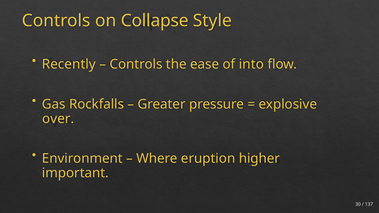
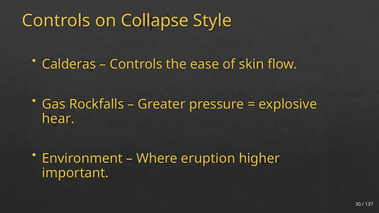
Recently: Recently -> Calderas (69, 64)
into: into -> skin (251, 64)
over: over -> hear (58, 119)
